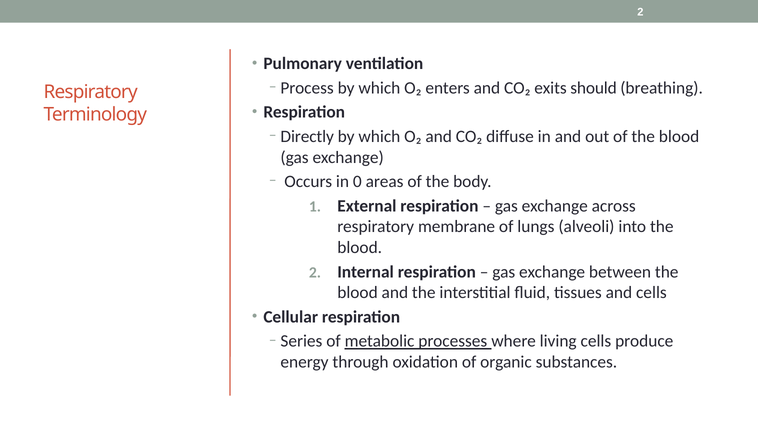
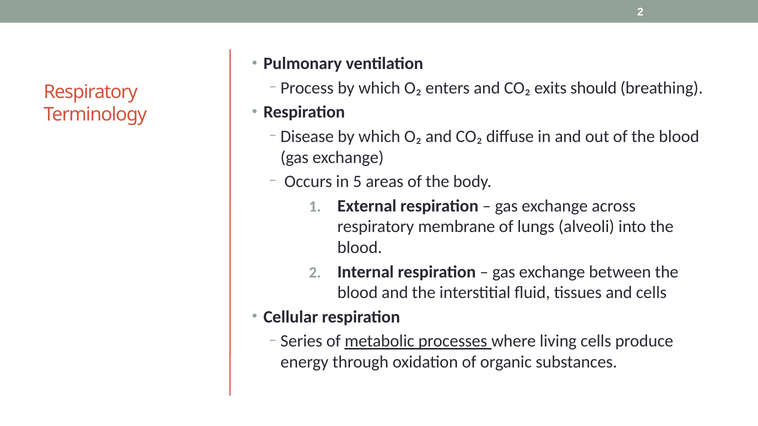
Directly: Directly -> Disease (307, 137)
0: 0 -> 5 (357, 182)
